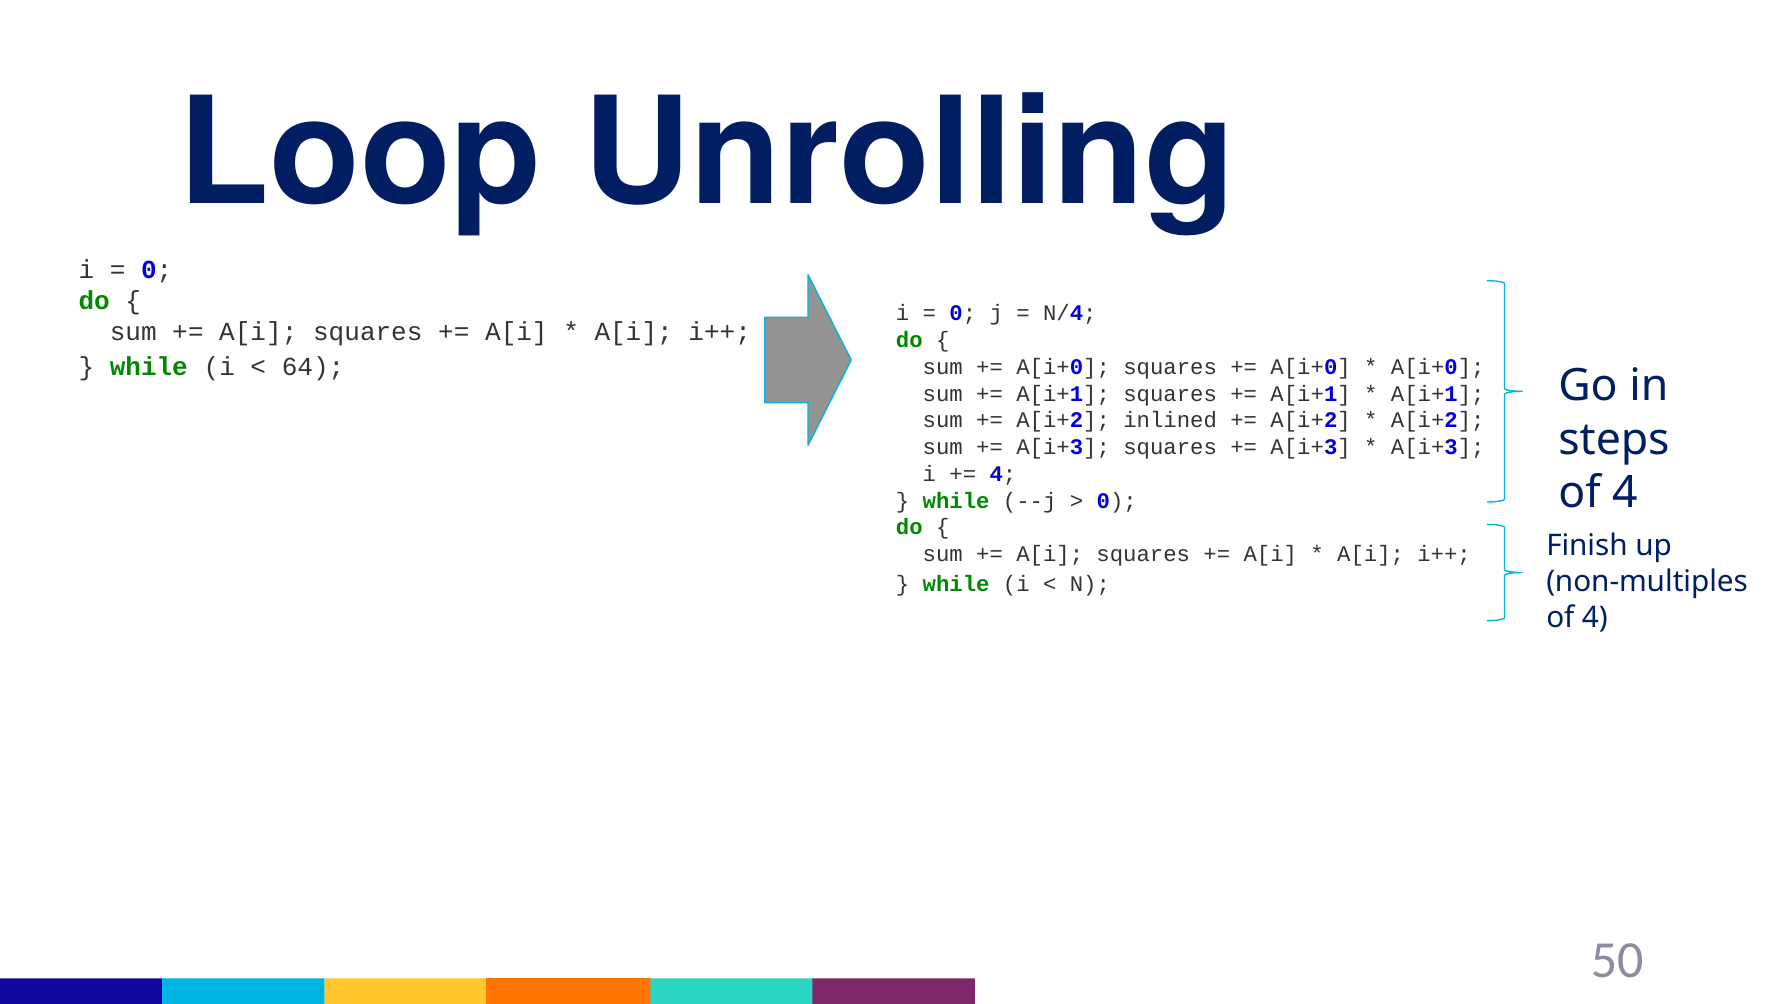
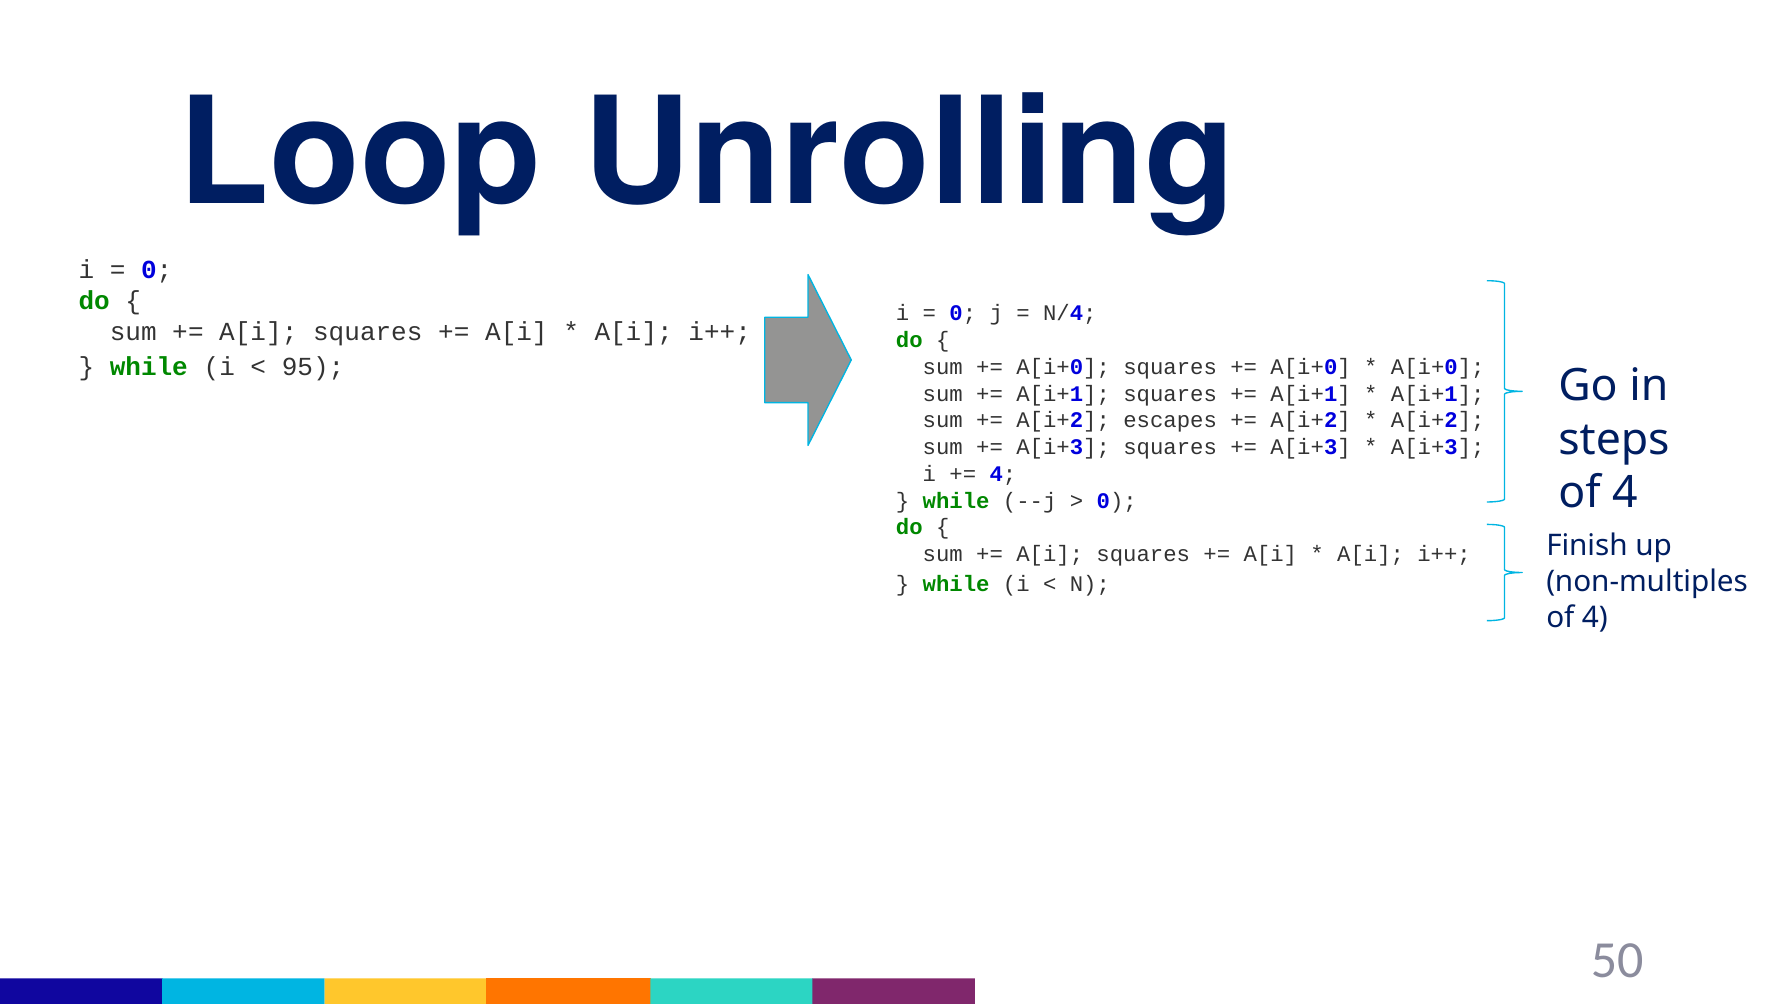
64: 64 -> 95 (313, 367)
inlined: inlined -> escapes (1170, 420)
